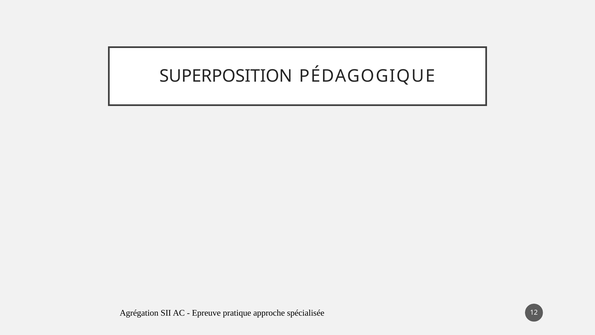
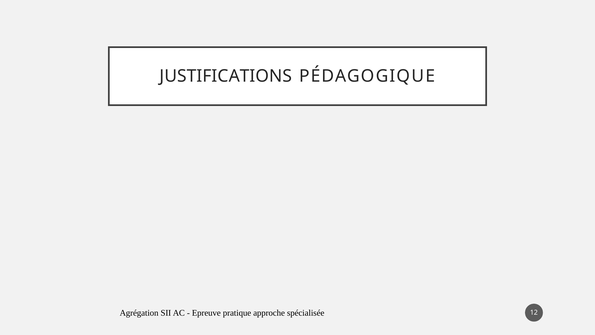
SUPERPOSITION: SUPERPOSITION -> JUSTIFICATIONS (226, 76)
